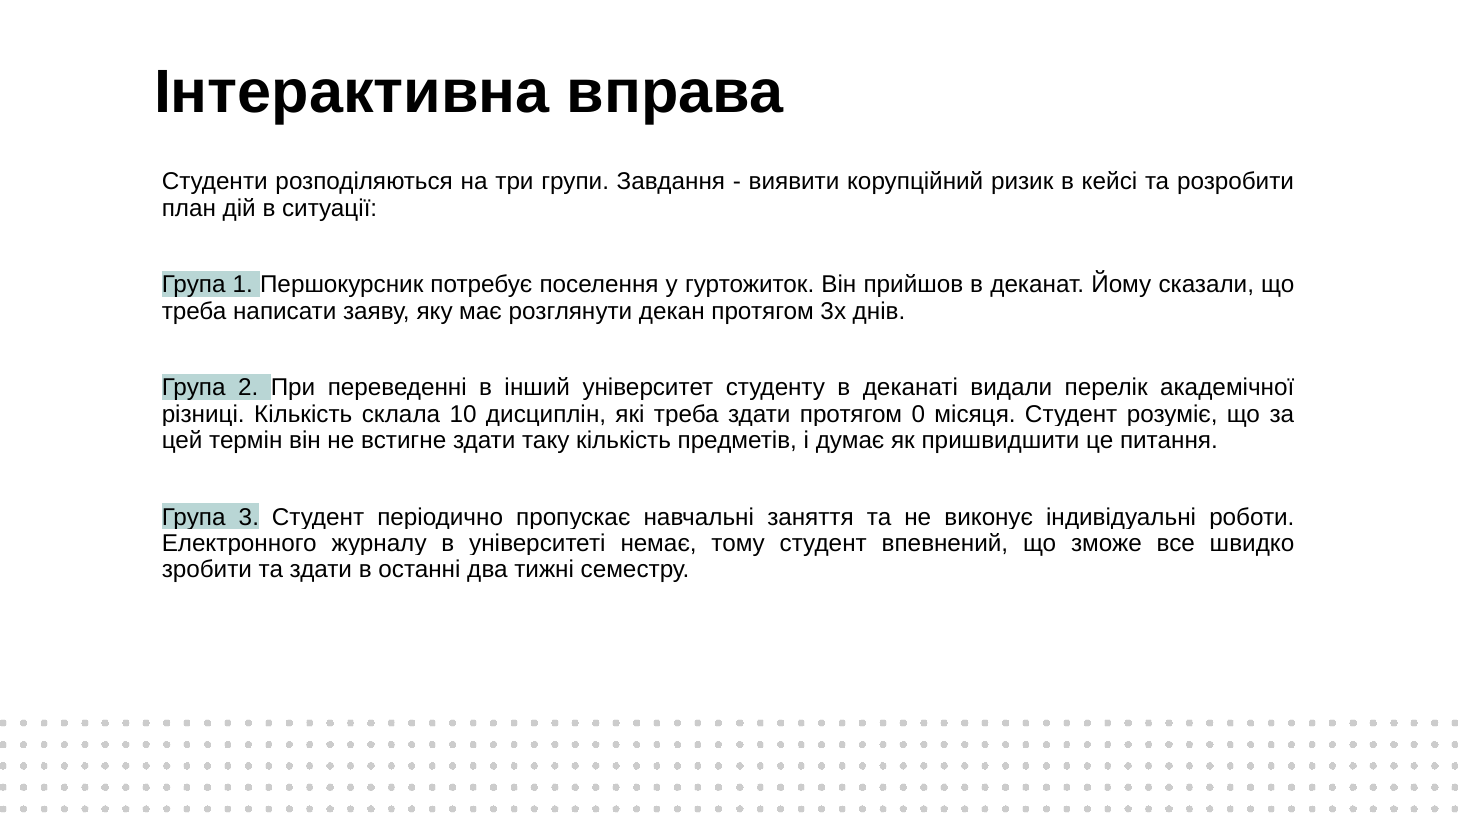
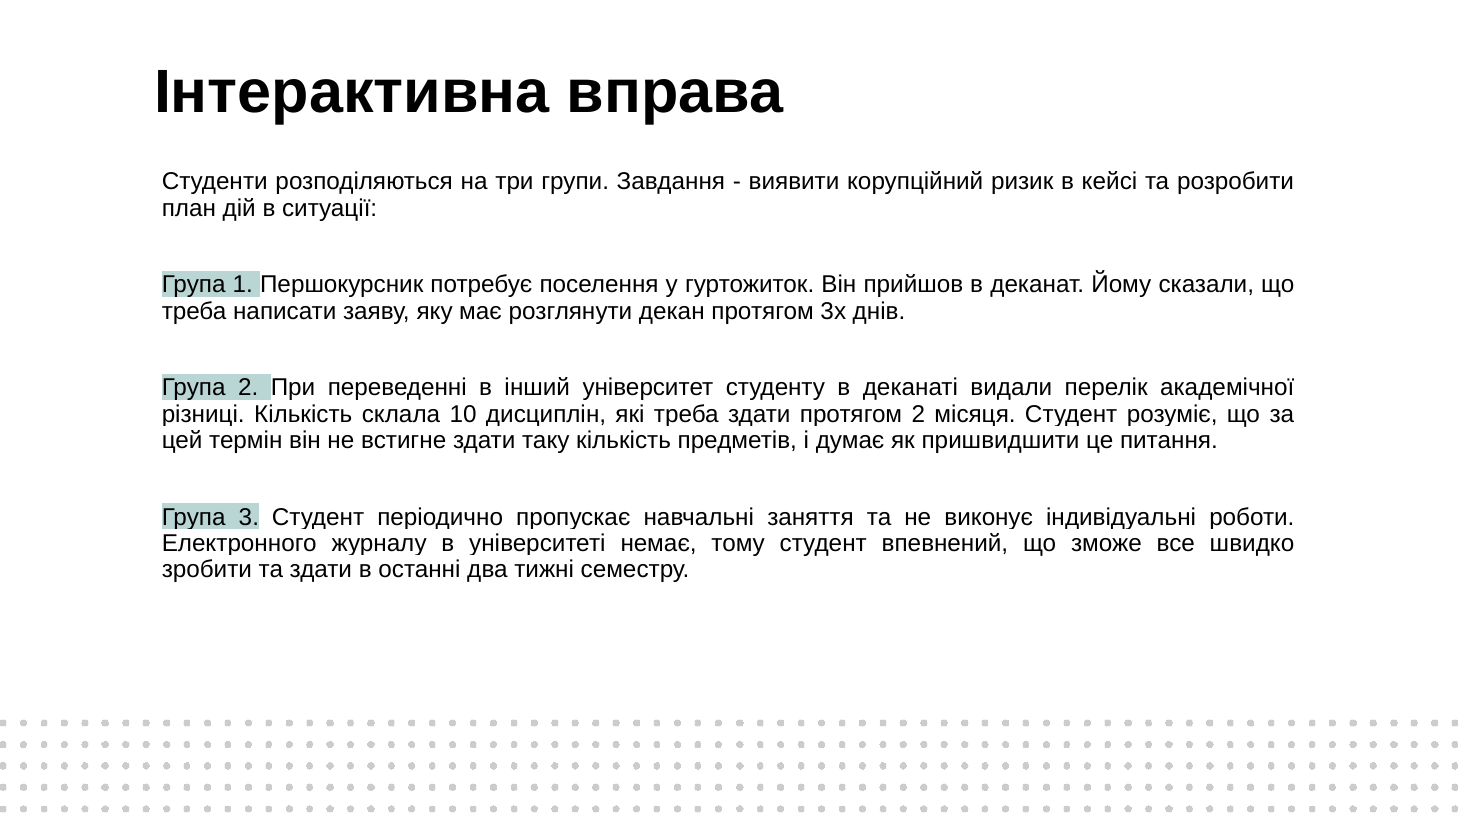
протягом 0: 0 -> 2 (918, 414)
